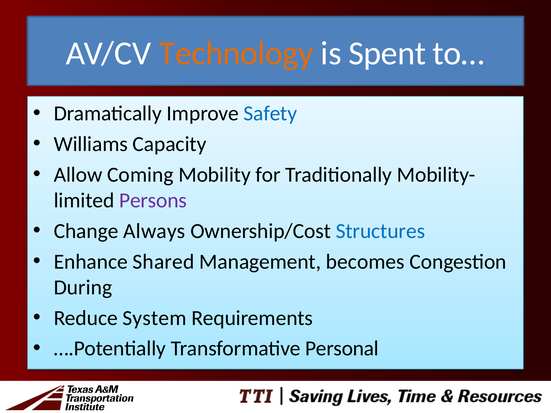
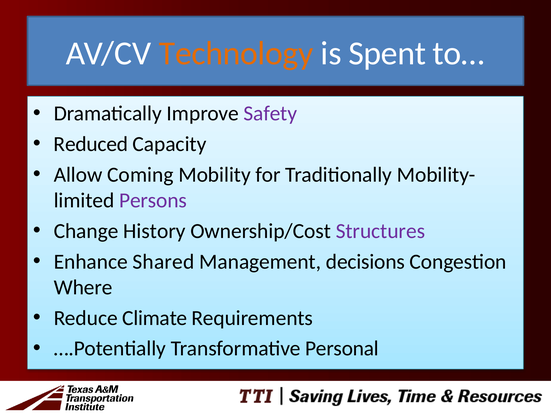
Safety colour: blue -> purple (270, 114)
Williams: Williams -> Reduced (91, 144)
Always: Always -> History (154, 231)
Structures colour: blue -> purple (380, 231)
becomes: becomes -> decisions (365, 262)
During: During -> Where (83, 288)
System: System -> Climate (155, 318)
